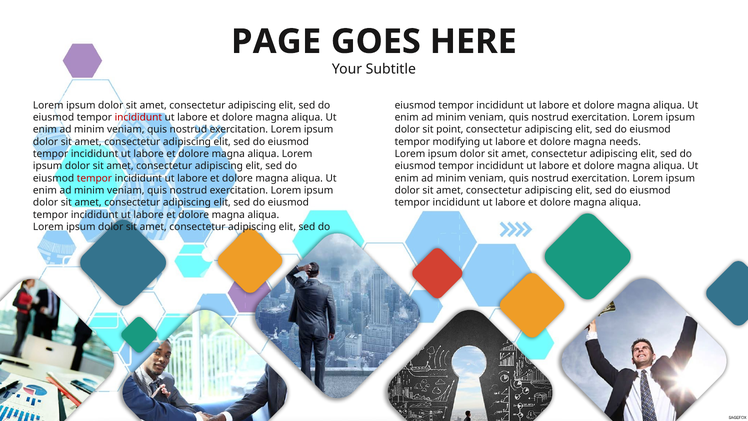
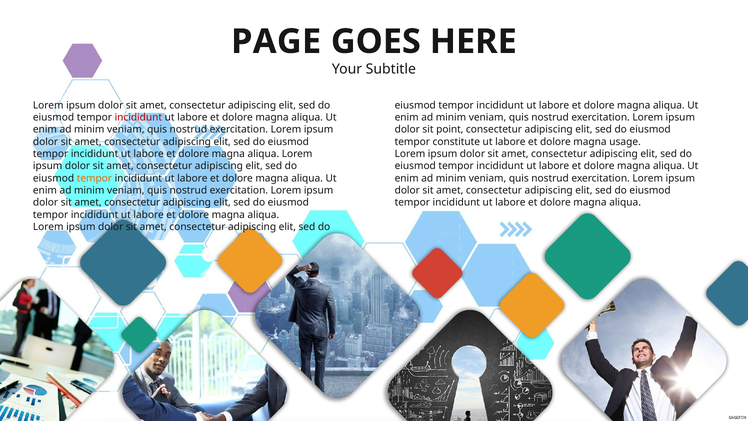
modifying: modifying -> constitute (456, 142)
needs: needs -> usage (625, 142)
tempor colour: red -> orange (94, 178)
